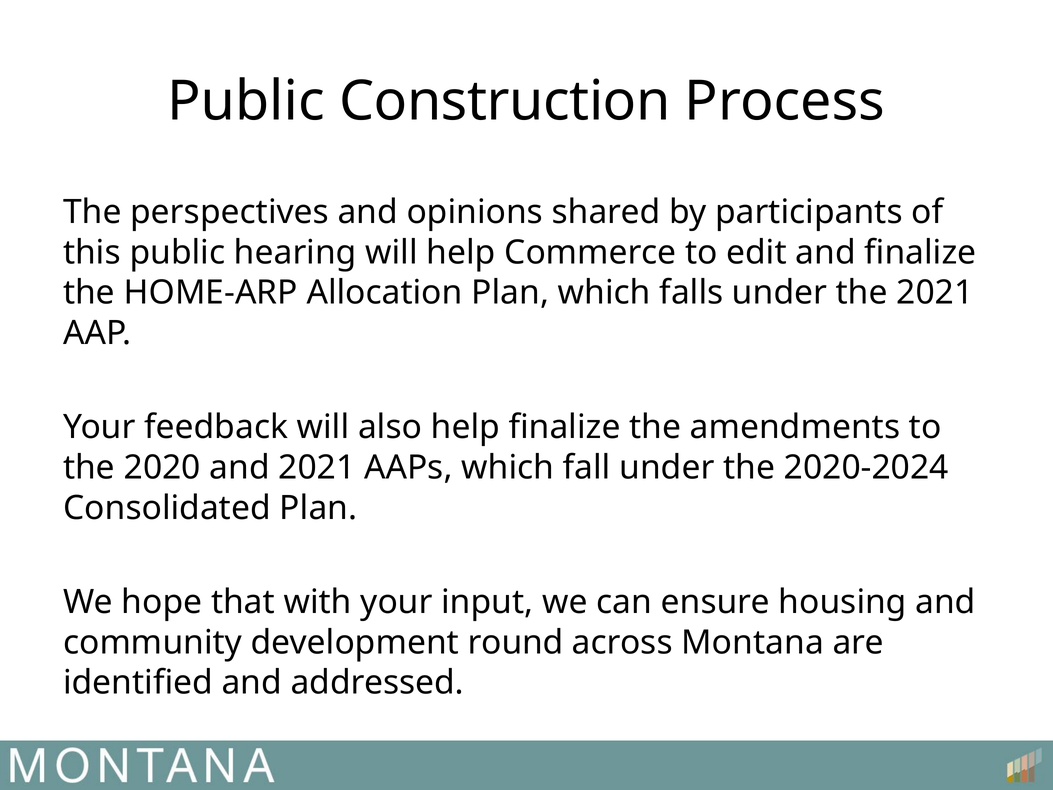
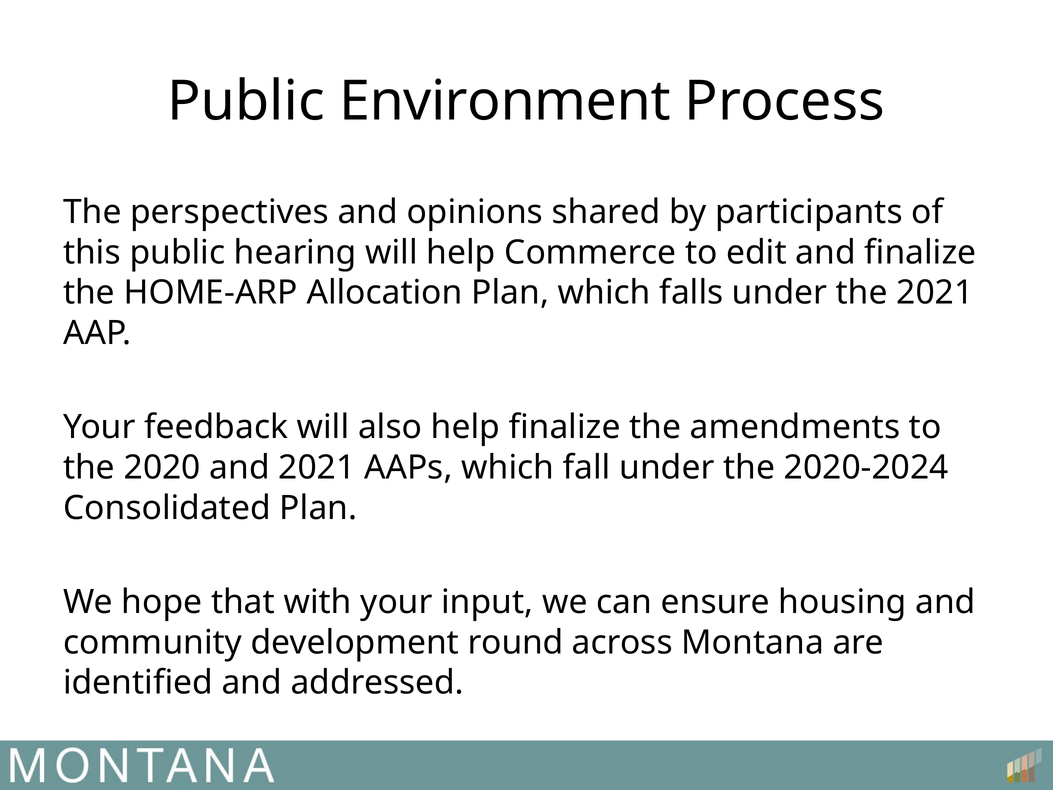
Construction: Construction -> Environment (505, 101)
